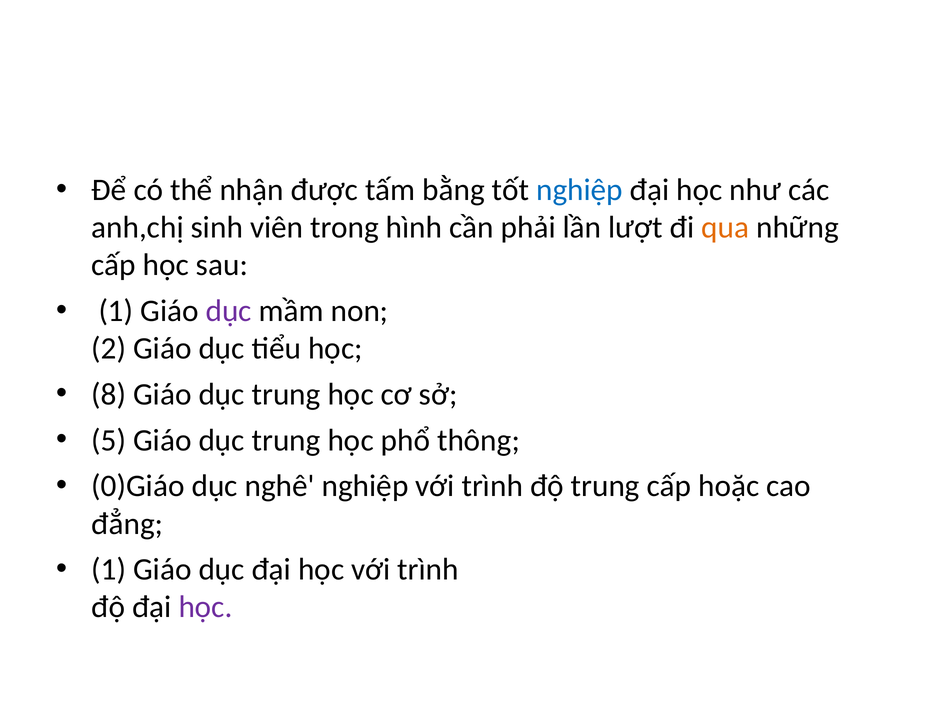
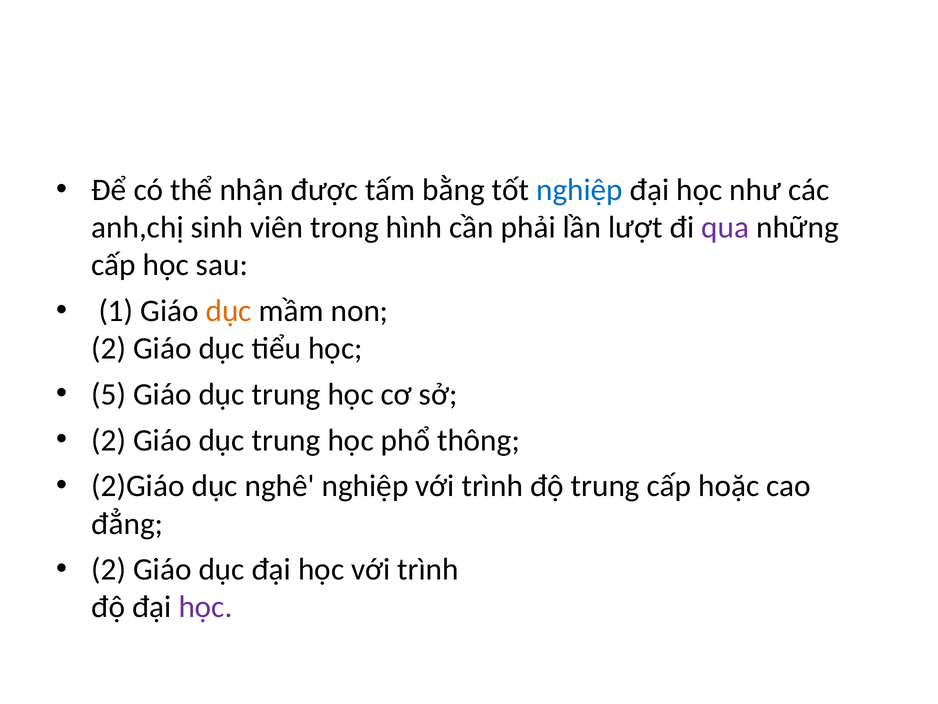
qua colour: orange -> purple (725, 227)
dục colour: purple -> orange (229, 311)
8: 8 -> 5 (109, 394)
5: 5 -> 2 (109, 440)
0)Giáo: 0)Giáo -> 2)Giáo (138, 486)
1: 1 -> 2 (109, 569)
